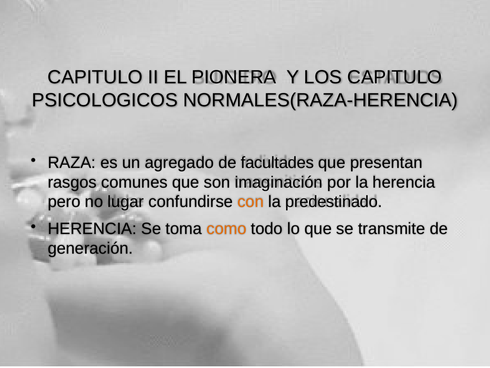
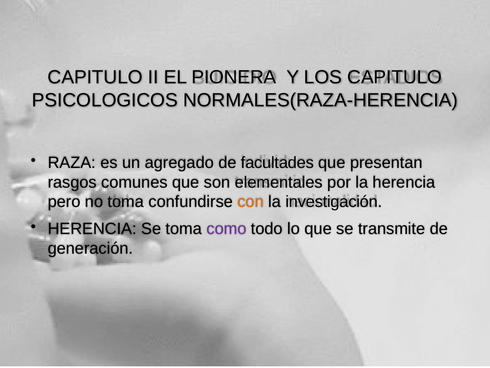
imaginación: imaginación -> elementales (279, 182)
no lugar: lugar -> toma (126, 202)
predestinado: predestinado -> investigación (334, 202)
como colour: orange -> purple (226, 229)
